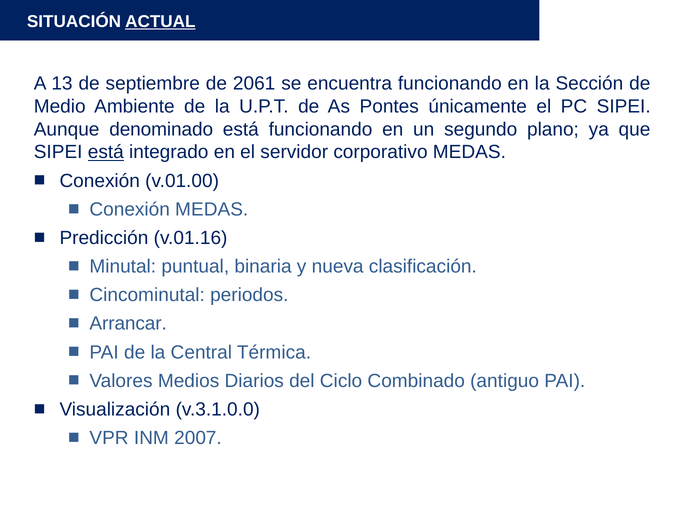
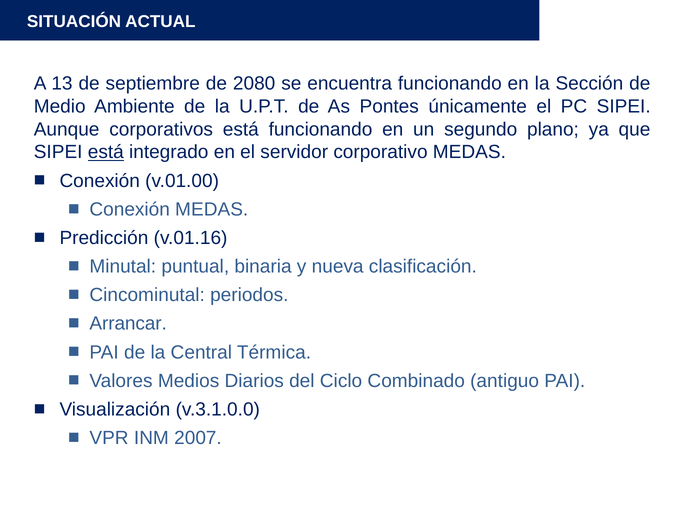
ACTUAL underline: present -> none (160, 21)
2061: 2061 -> 2080 (254, 84)
denominado: denominado -> corporativos (161, 129)
